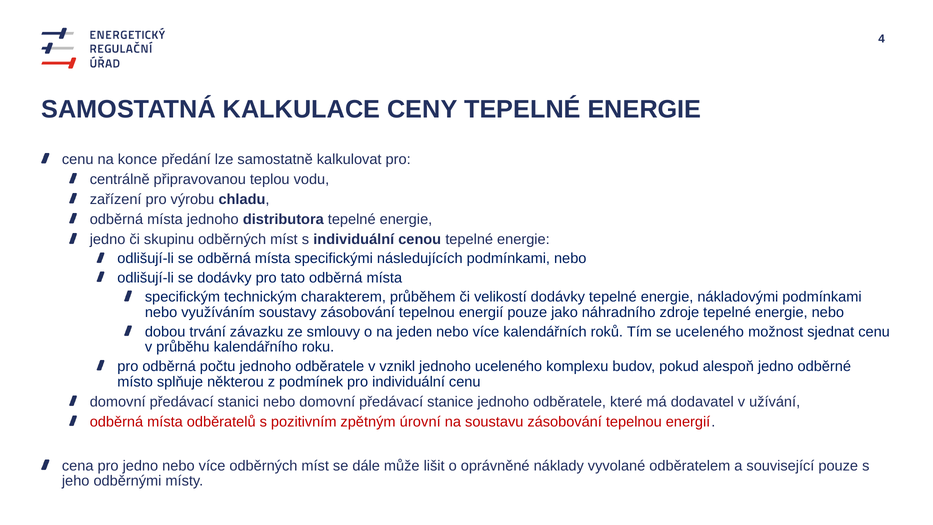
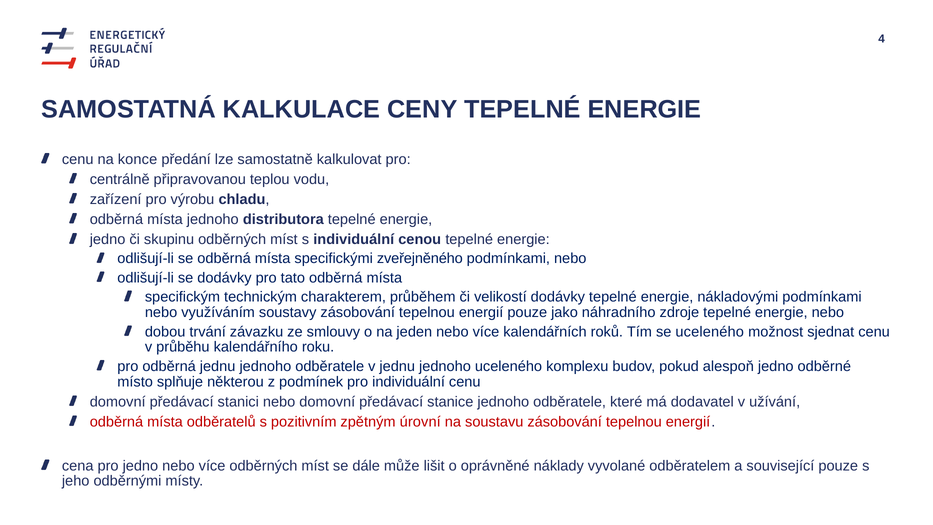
následujících: následujících -> zveřejněného (420, 259)
odběrná počtu: počtu -> jednu (218, 366)
v vznikl: vznikl -> jednu (397, 366)
